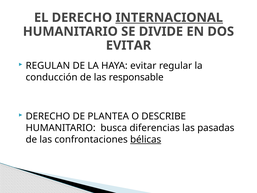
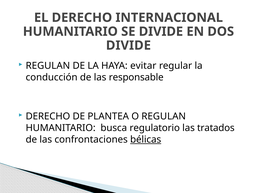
INTERNACIONAL underline: present -> none (169, 18)
EVITAR: EVITAR -> DIVIDE (128, 45)
O DESCRIBE: DESCRIBE -> REGULAN (164, 116)
diferencias: diferencias -> regulatorio (155, 128)
pasadas: pasadas -> tratados (216, 128)
